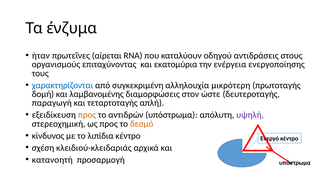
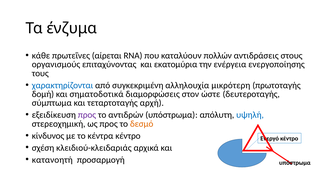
ήταν: ήταν -> κάθε (41, 55)
οδηγού: οδηγού -> πολλών (218, 55)
λαμβανομένης: λαμβανομένης -> σηματοδοτικά (97, 94)
παραγωγή: παραγωγή -> σύμπτωμα (52, 103)
απλή: απλή -> αρχή (152, 103)
προς colour: orange -> purple (87, 115)
υψηλή colour: purple -> blue (250, 115)
λιπίδια: λιπίδια -> κέντρα (100, 135)
